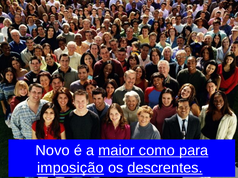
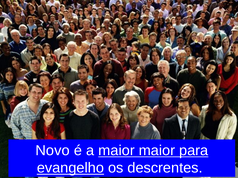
maior como: como -> maior (157, 151)
imposição: imposição -> evangelho (70, 168)
descrentes underline: present -> none (165, 168)
